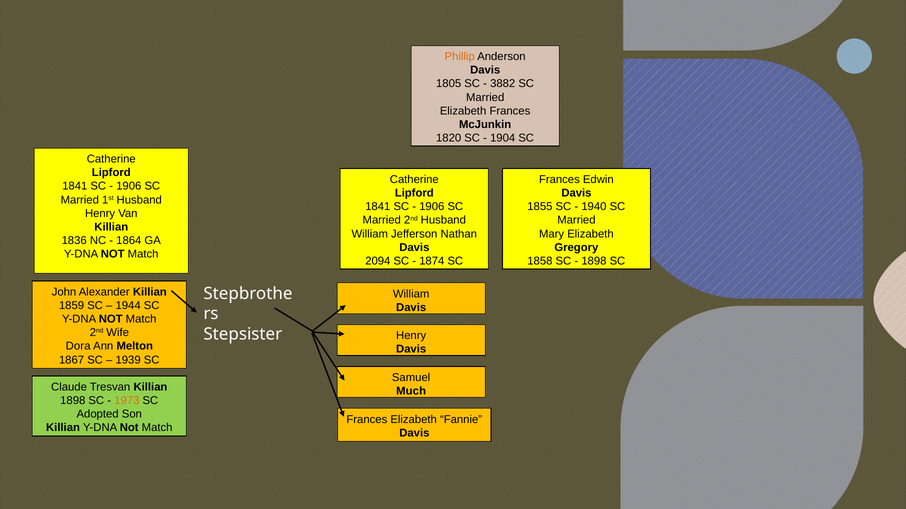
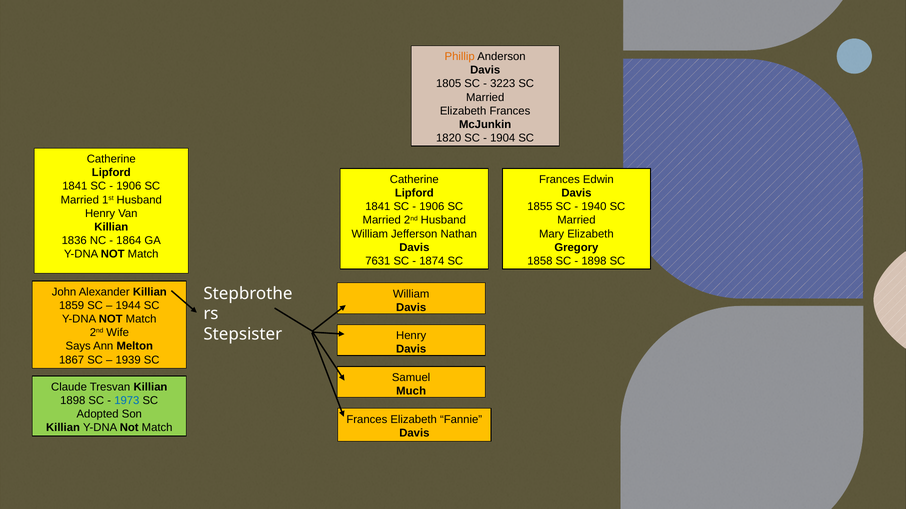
3882: 3882 -> 3223 (503, 84)
2094: 2094 -> 7631 (378, 261)
Dora: Dora -> Says (78, 347)
1973 colour: orange -> blue (127, 401)
